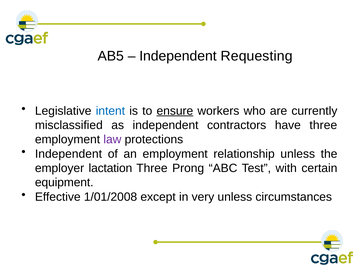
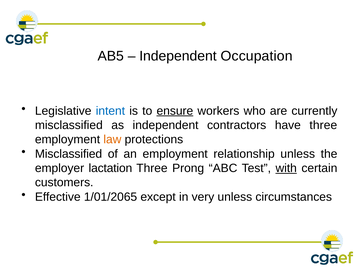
Requesting: Requesting -> Occupation (257, 56)
law colour: purple -> orange (112, 140)
Independent: Independent -> Misclassified (69, 154)
with underline: none -> present (286, 168)
equipment: equipment -> customers (64, 183)
1/01/2008: 1/01/2008 -> 1/01/2065 (111, 197)
